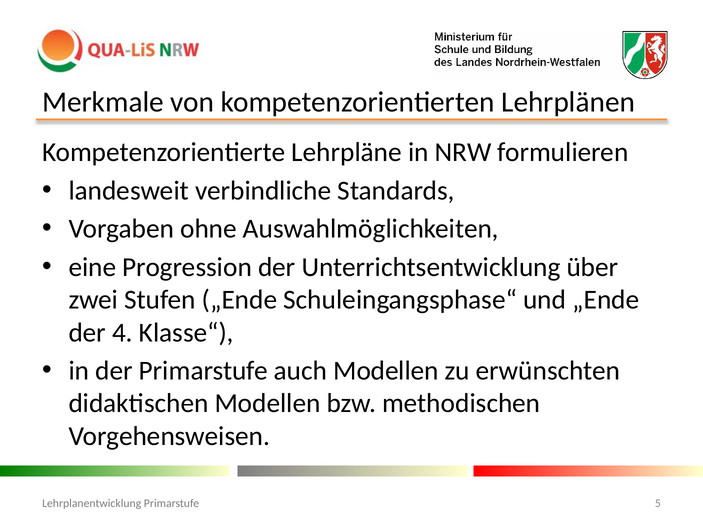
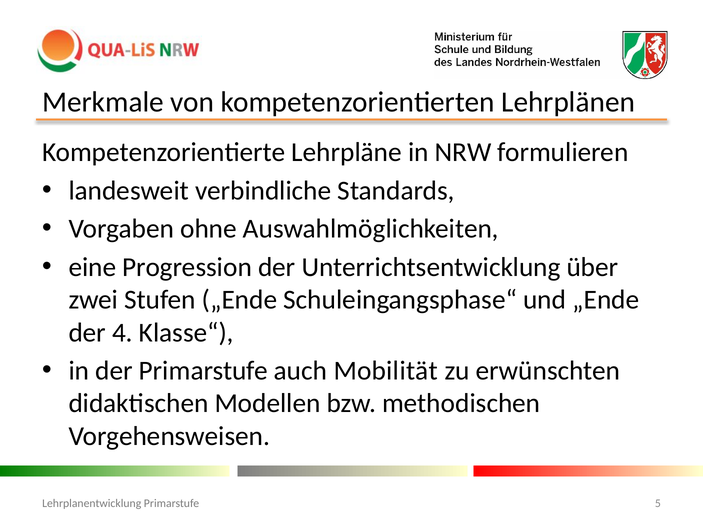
auch Modellen: Modellen -> Mobilität (386, 371)
